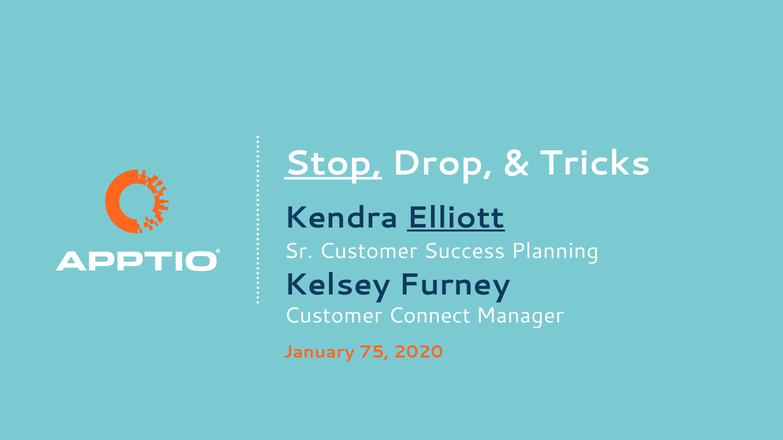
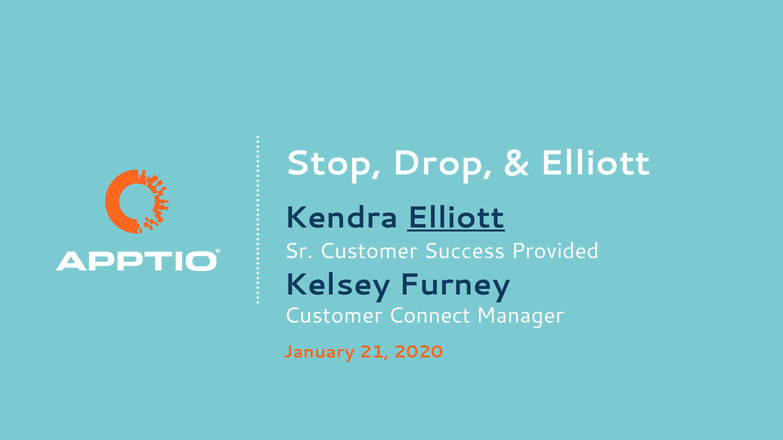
Stop underline: present -> none (333, 163)
Tricks: Tricks -> Elliott (595, 163)
Planning: Planning -> Provided (555, 251)
75: 75 -> 21 (374, 352)
